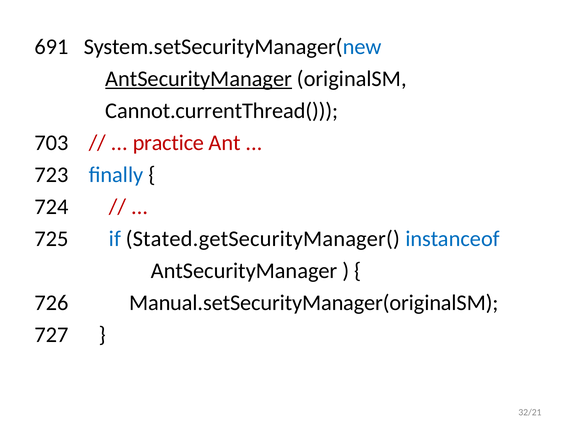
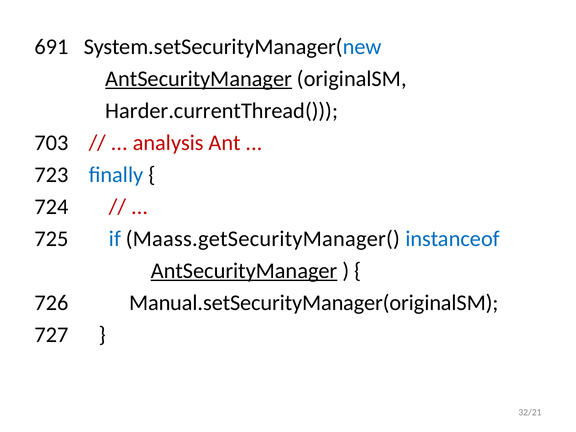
Cannot.currentThread(: Cannot.currentThread( -> Harder.currentThread( (222, 111)
practice: practice -> analysis (168, 143)
Stated.getSecurityManager(: Stated.getSecurityManager( -> Maass.getSecurityManager( (263, 239)
AntSecurityManager underline: none -> present (244, 271)
